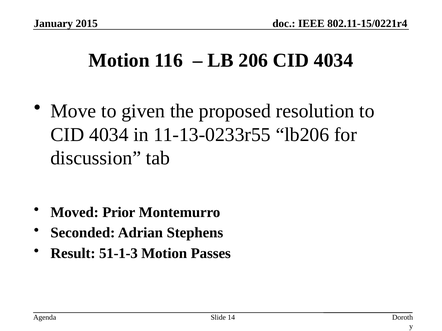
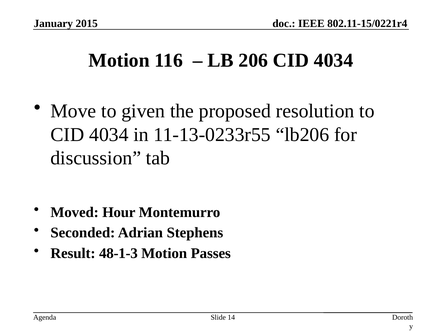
Prior: Prior -> Hour (119, 212)
51-1-3: 51-1-3 -> 48-1-3 (118, 254)
